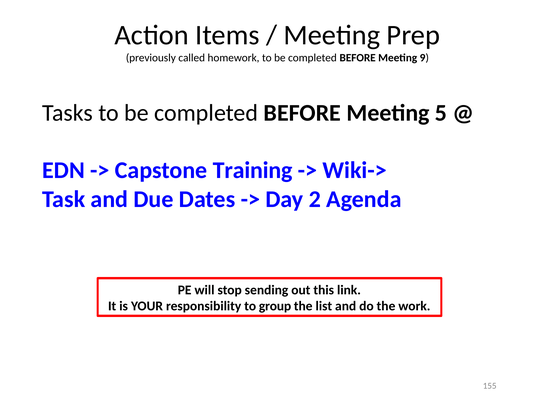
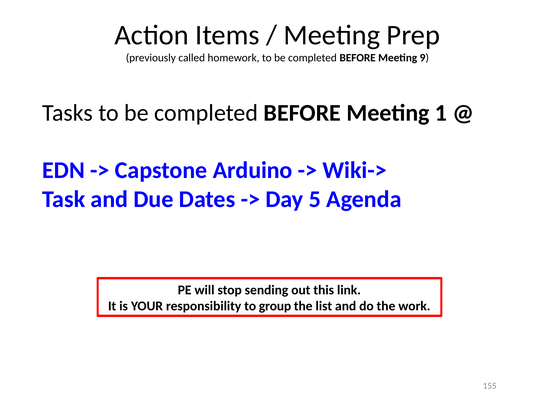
5: 5 -> 1 (441, 113)
Training: Training -> Arduino (253, 171)
2: 2 -> 5 (315, 199)
